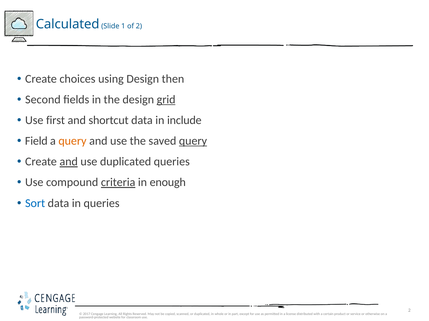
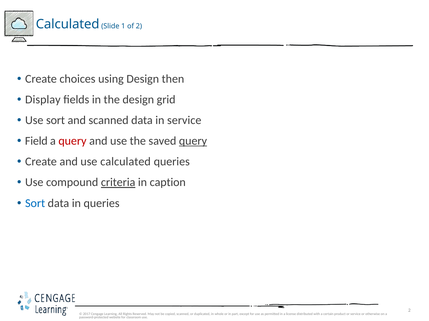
Second: Second -> Display (43, 100)
grid underline: present -> none (166, 100)
Use first: first -> sort (56, 121)
and shortcut: shortcut -> scanned (109, 121)
in include: include -> service (184, 121)
query colour: orange -> red (72, 141)
and underline: present -> none (69, 162)
use duplicated: duplicated -> calculated (126, 162)
enough: enough -> caption (168, 183)
